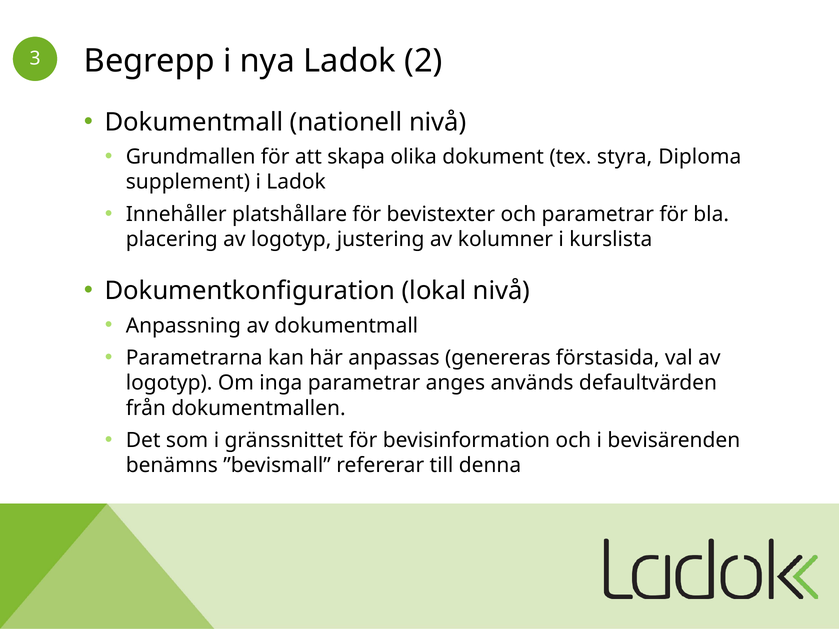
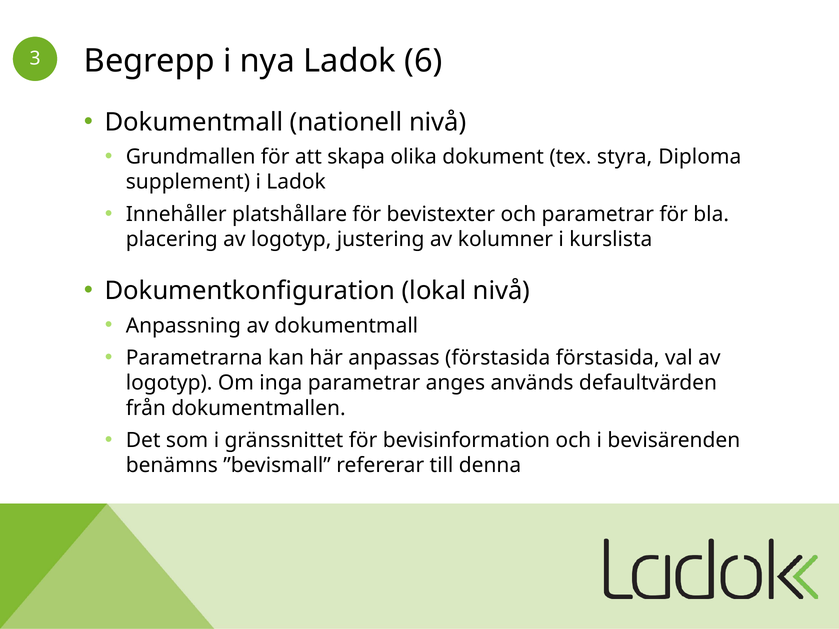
2: 2 -> 6 (423, 61)
anpassas genereras: genereras -> förstasida (498, 358)
